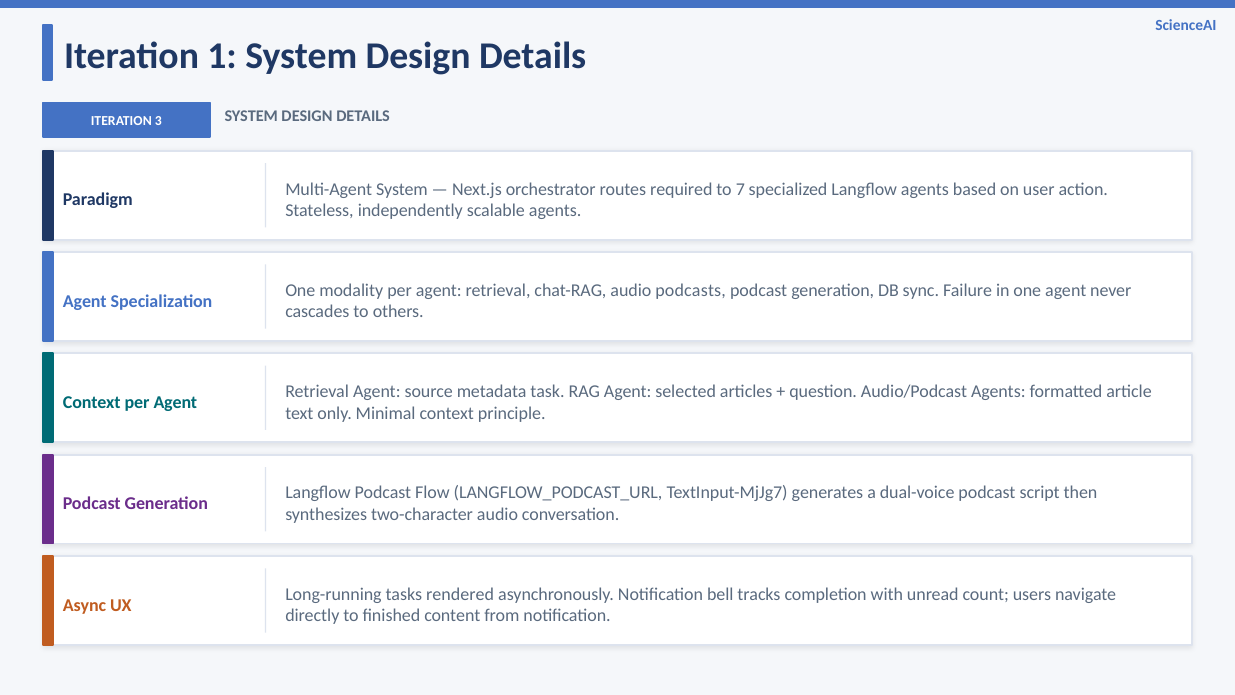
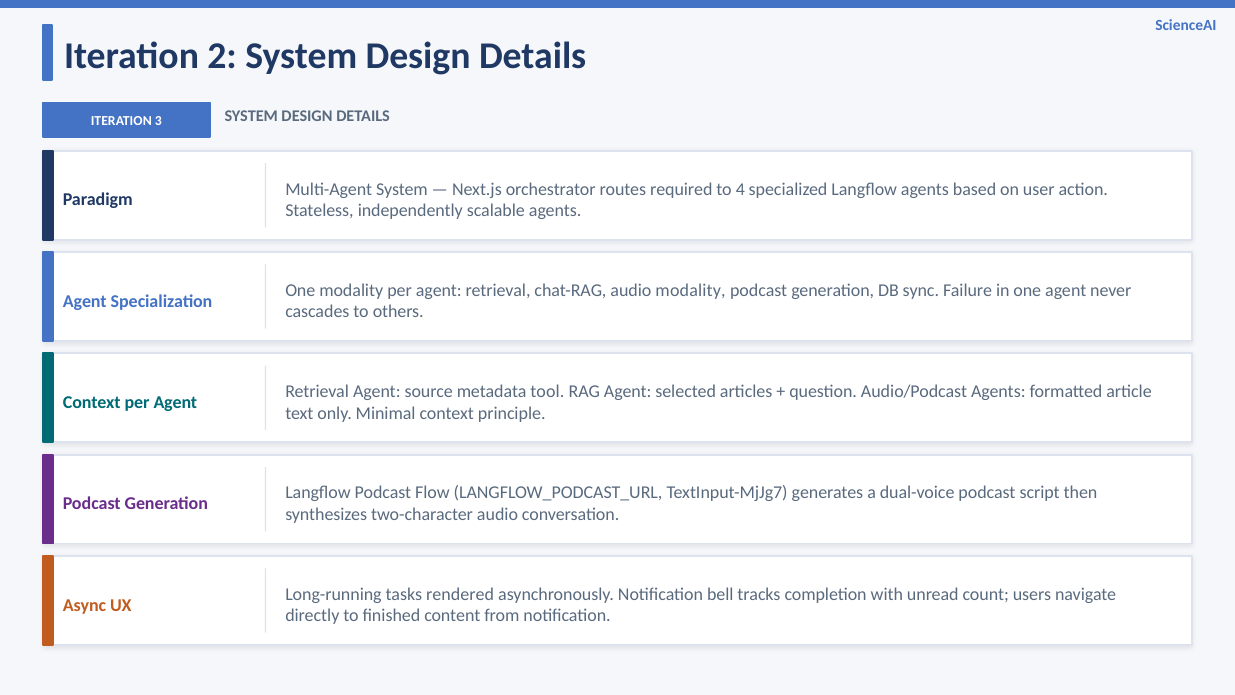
1: 1 -> 2 (222, 56)
7: 7 -> 4 (740, 189)
audio podcasts: podcasts -> modality (691, 290)
task: task -> tool (547, 392)
